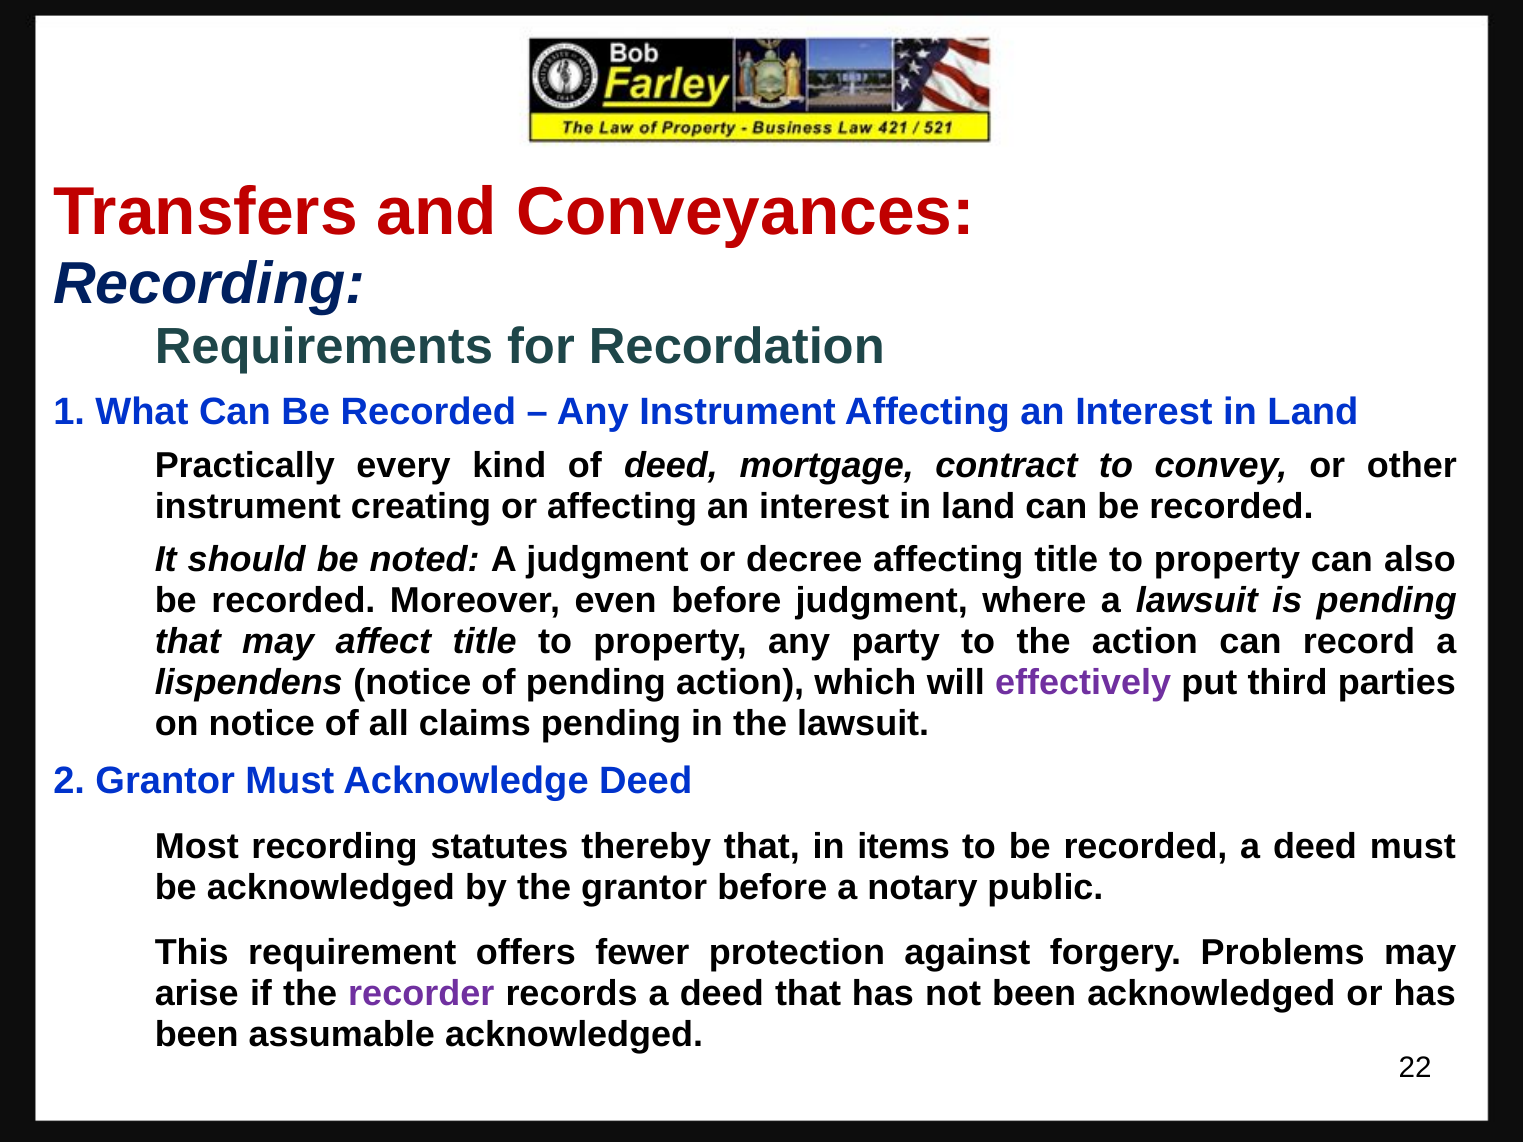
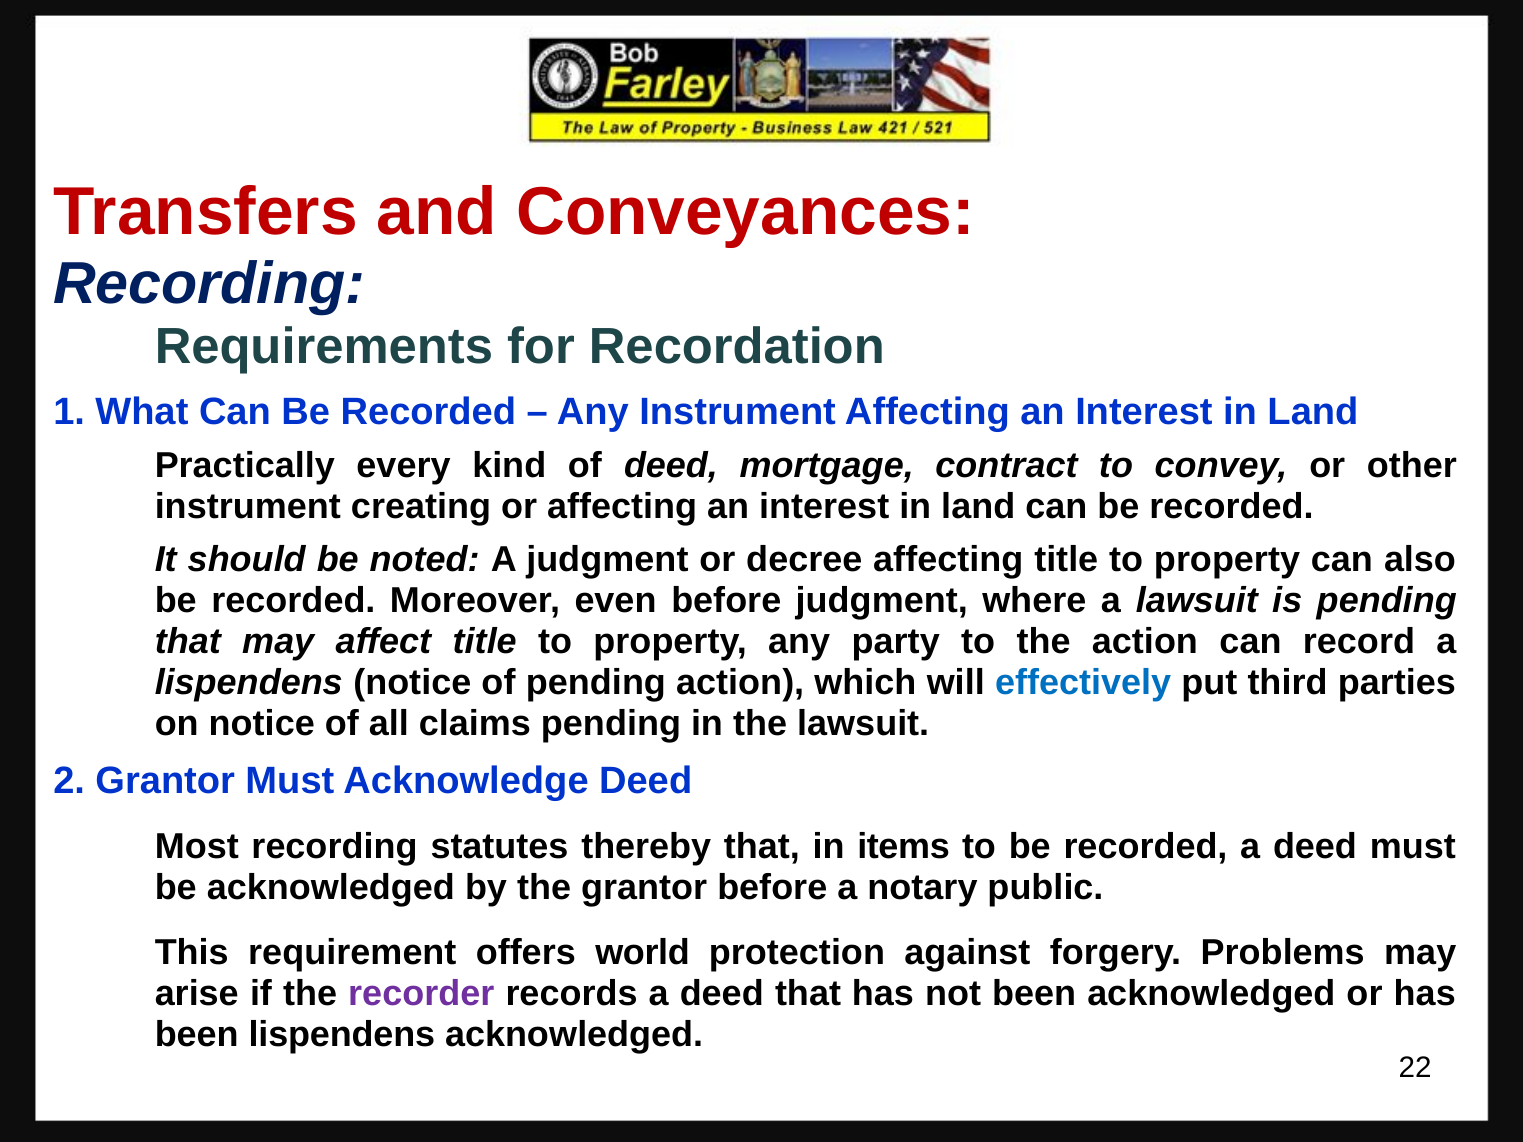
effectively colour: purple -> blue (1083, 683)
fewer: fewer -> world (643, 953)
been assumable: assumable -> lispendens (342, 1035)
